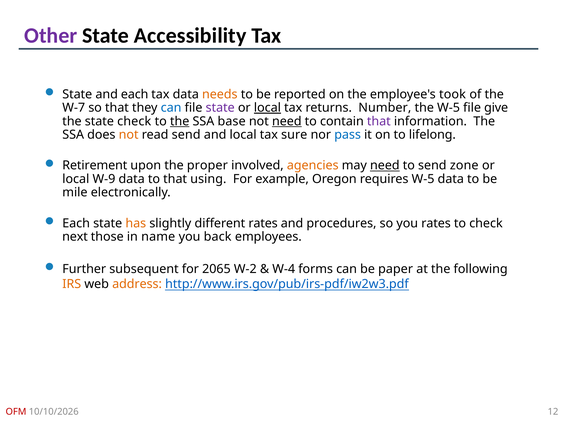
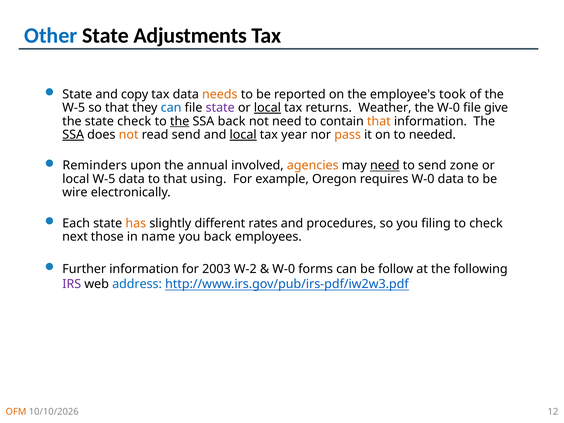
Other colour: purple -> blue (51, 36)
Accessibility: Accessibility -> Adjustments (190, 36)
and each: each -> copy (135, 94)
W-7: W-7 -> W-5 (74, 108)
Number: Number -> Weather (385, 108)
the W-5: W-5 -> W-0 (449, 108)
SSA base: base -> back (232, 121)
need underline: present -> none (287, 121)
that colour: purple -> orange (379, 121)
SSA underline: none -> present (73, 135)
local underline: none -> present (243, 135)
sure: sure -> year (294, 135)
pass colour: blue -> orange (348, 135)
lifelong: lifelong -> needed (432, 135)
Retirement: Retirement -> Reminders (95, 166)
proper: proper -> annual (207, 166)
local W-9: W-9 -> W-5 (104, 179)
requires W-5: W-5 -> W-0 (423, 179)
mile: mile -> wire (75, 193)
you rates: rates -> filing (436, 223)
Further subsequent: subsequent -> information (144, 269)
2065: 2065 -> 2003 (216, 269)
W-4: W-4 -> W-0 (284, 269)
paper: paper -> follow (396, 269)
IRS colour: orange -> purple (72, 284)
address colour: orange -> blue (137, 284)
OFM colour: red -> orange (16, 412)
